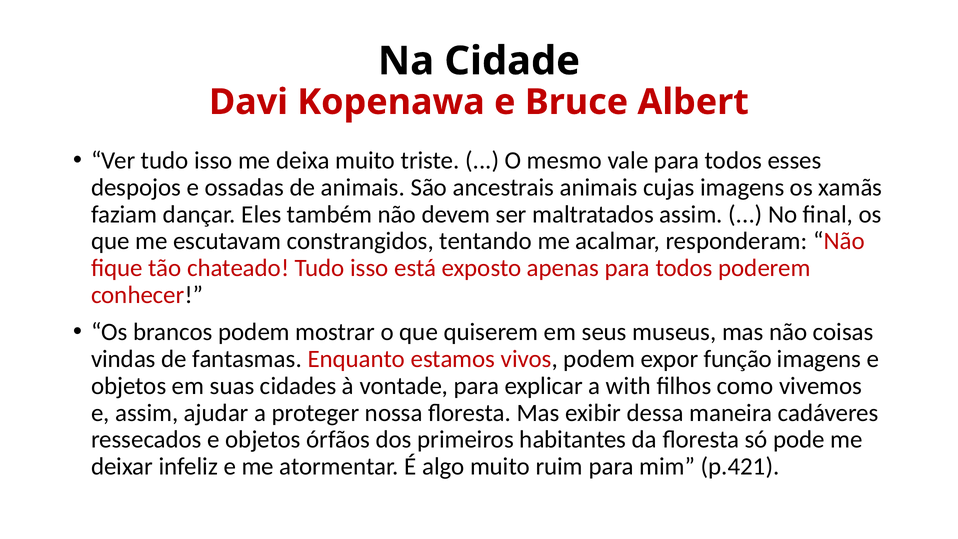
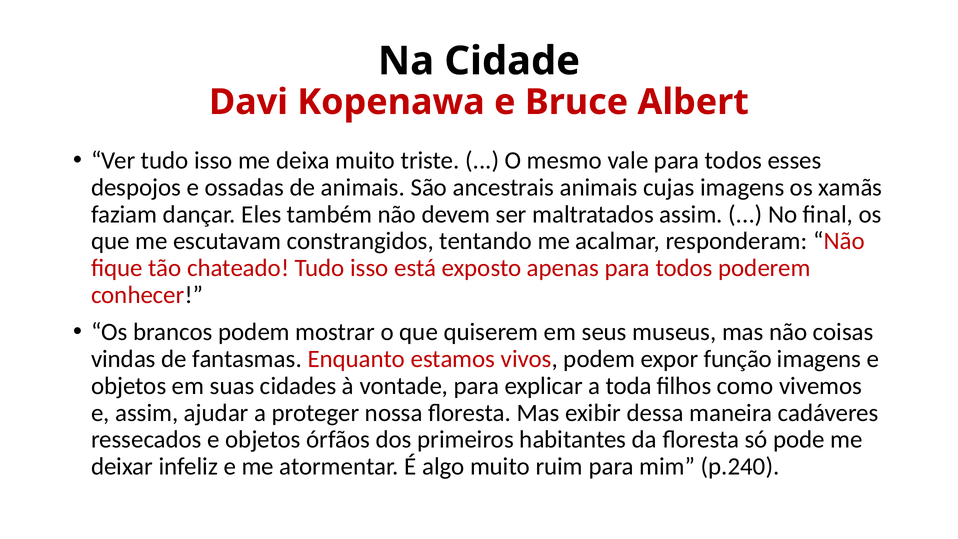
with: with -> toda (629, 386)
p.421: p.421 -> p.240 (740, 467)
